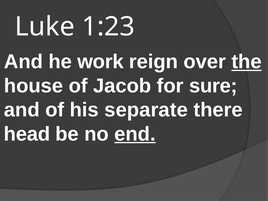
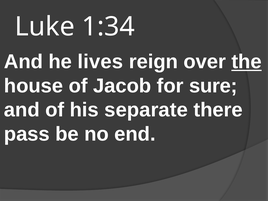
1:23: 1:23 -> 1:34 (108, 27)
work: work -> lives (100, 62)
head: head -> pass (27, 134)
end underline: present -> none (135, 134)
